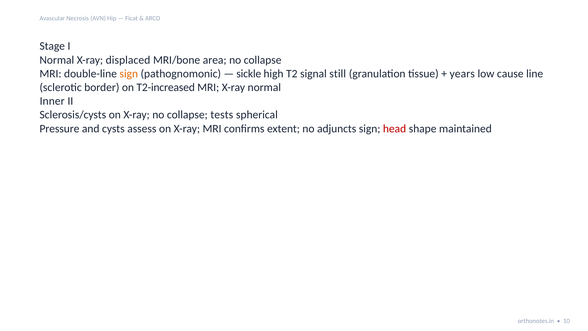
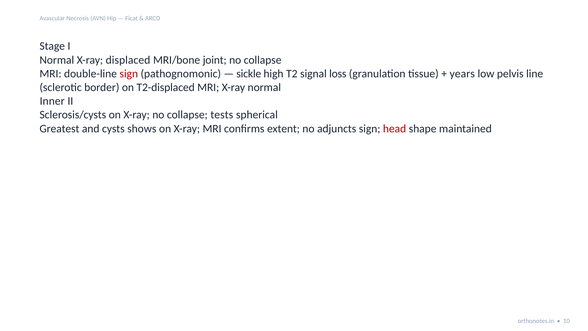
area: area -> joint (215, 60)
sign colour: orange -> red (129, 74)
still: still -> loss (338, 74)
cause: cause -> pelvis (510, 74)
T2-increased: T2-increased -> T2-displaced (166, 87)
Pressure: Pressure -> Greatest (59, 129)
assess: assess -> shows (142, 129)
